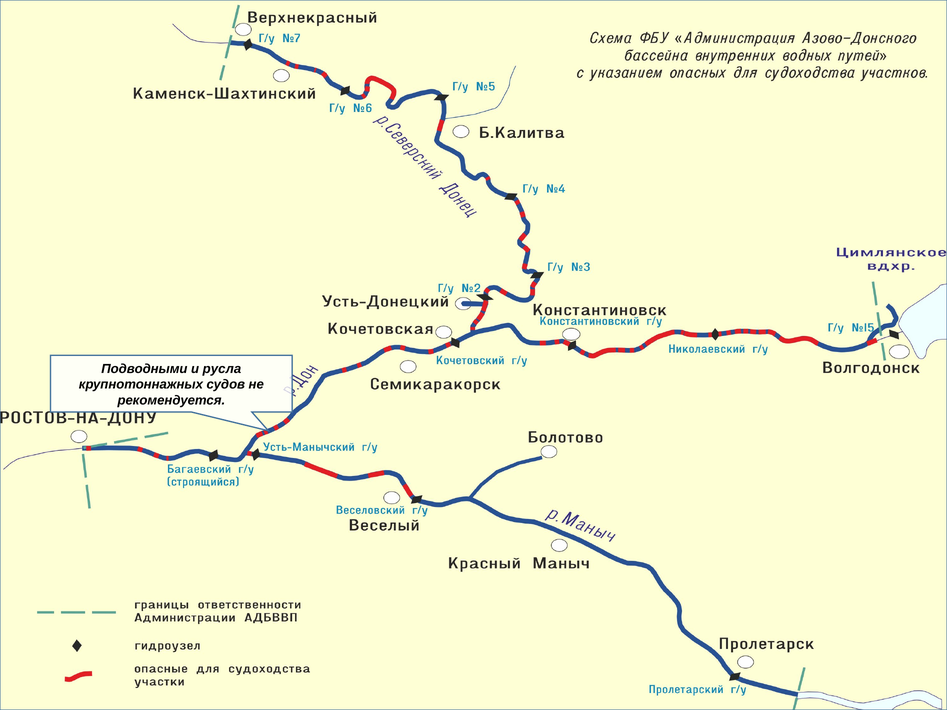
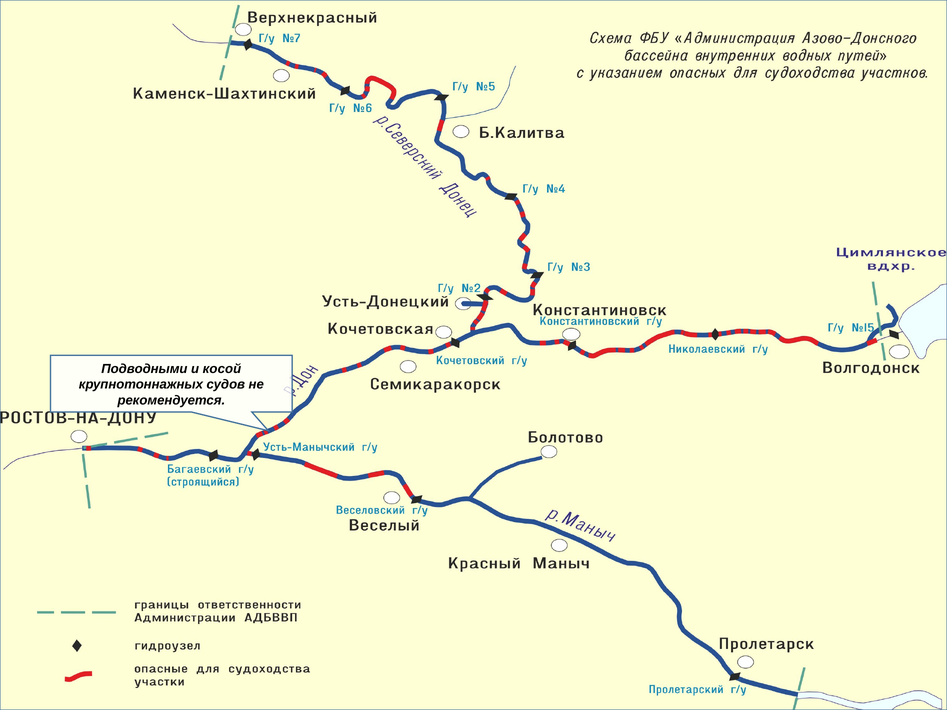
русла: русла -> косой (222, 369)
